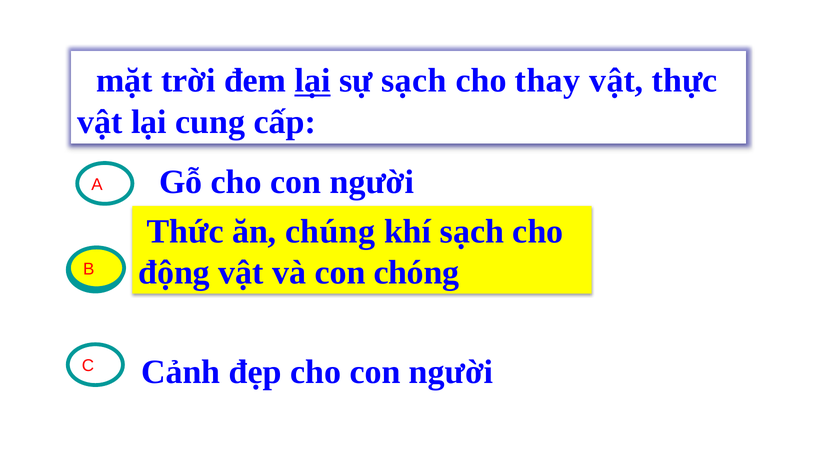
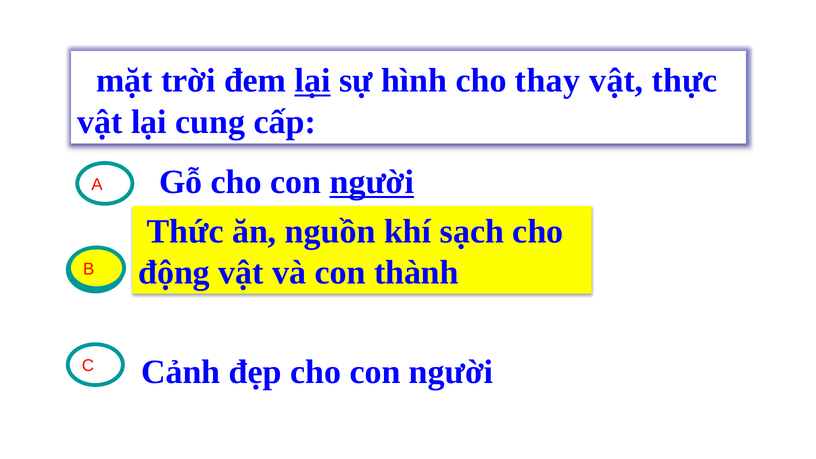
sự sạch: sạch -> hình (414, 81)
người underline: none -> present (372, 182)
chúng: chúng -> nguồn (330, 232)
chóng: chóng -> thành (416, 273)
